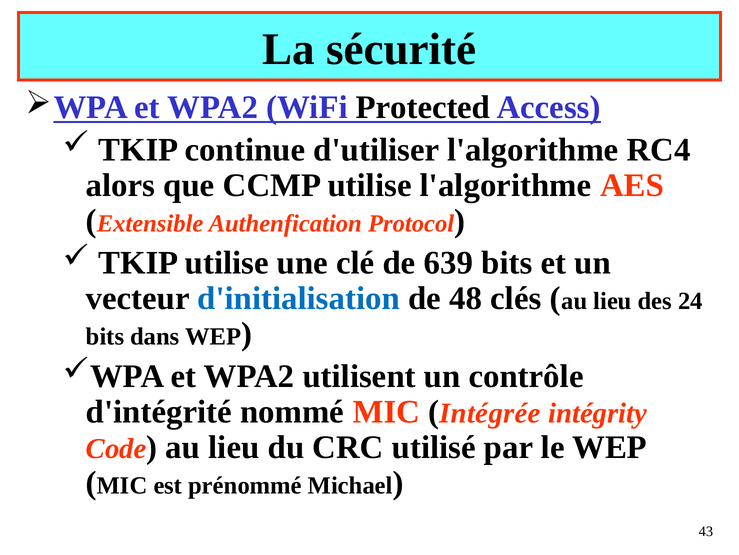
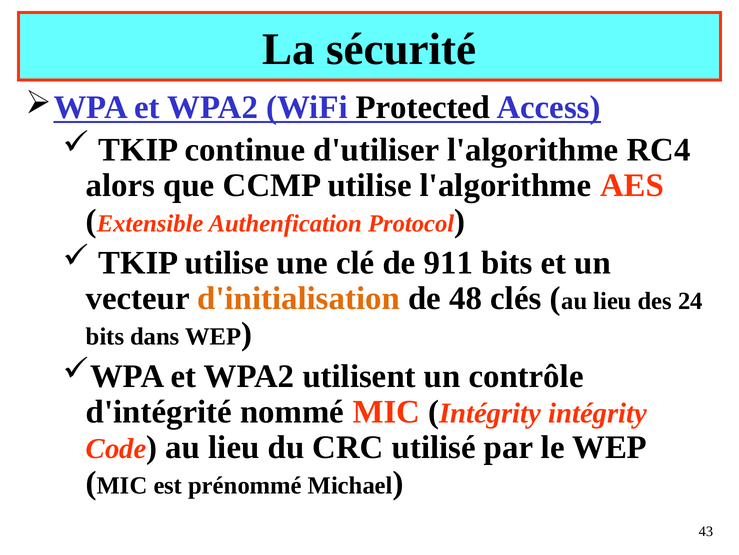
639: 639 -> 911 (448, 263)
d'initialisation colour: blue -> orange (299, 298)
Intégrée: Intégrée -> Intégrity (490, 413)
